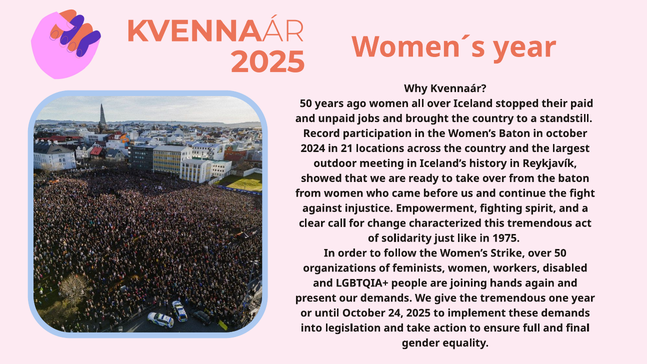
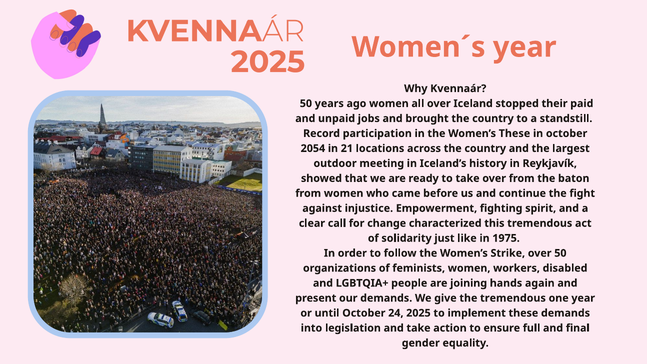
Women’s Baton: Baton -> These (514, 133)
2024: 2024 -> 2054 (313, 148)
